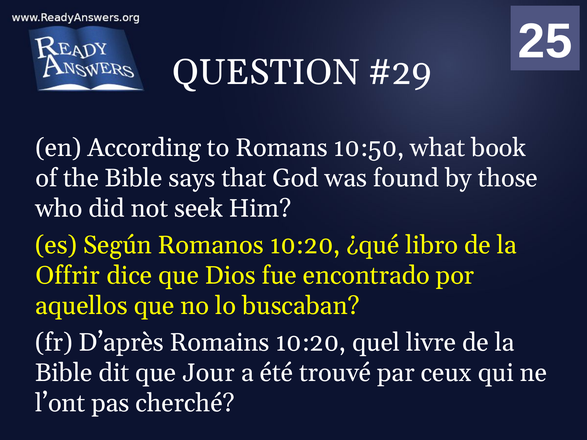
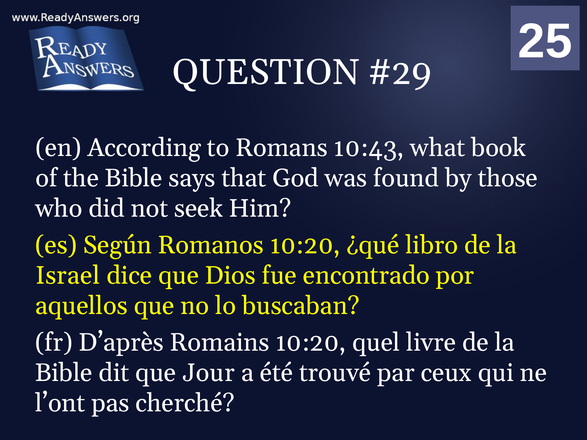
10:50: 10:50 -> 10:43 (369, 148)
Offrir: Offrir -> Israel (68, 276)
